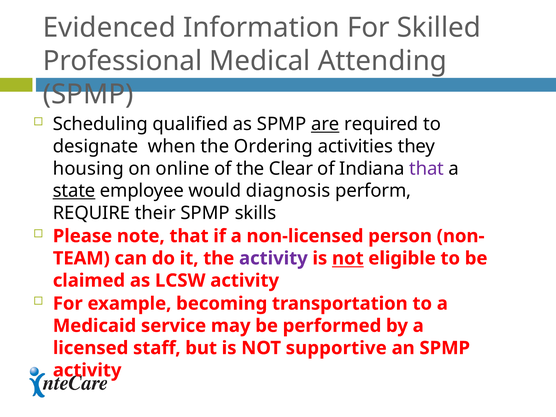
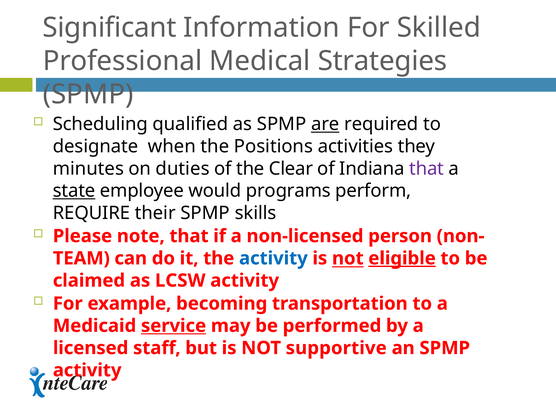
Evidenced: Evidenced -> Significant (109, 28)
Attending: Attending -> Strategies (382, 61)
Ordering: Ordering -> Positions (273, 146)
housing: housing -> minutes (88, 169)
online: online -> duties (183, 169)
diagnosis: diagnosis -> programs (288, 191)
activity colour: purple -> blue (273, 258)
eligible underline: none -> present (402, 258)
service underline: none -> present (174, 326)
